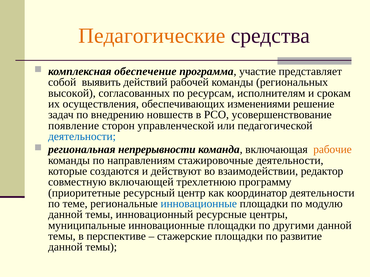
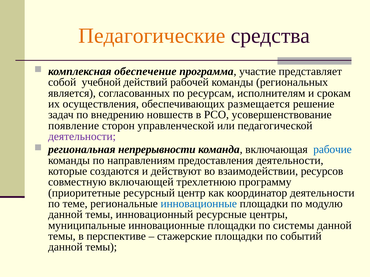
выявить: выявить -> учебной (101, 82)
высокой: высокой -> является (72, 93)
изменениями: изменениями -> размещается (259, 104)
деятельности colour: blue -> purple (82, 137)
рабочие colour: orange -> blue (333, 150)
стажировочные: стажировочные -> предоставления (216, 161)
редактор: редактор -> ресурсов (322, 171)
другими: другими -> системы (294, 226)
развитие: развитие -> событий (301, 237)
